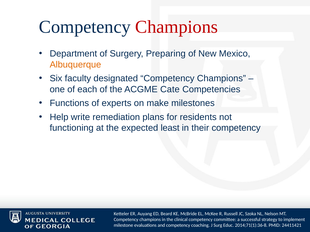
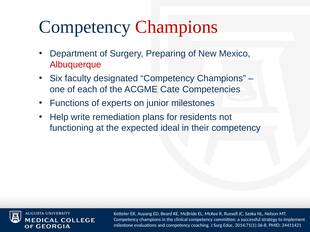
Albuquerque colour: orange -> red (75, 65)
make: make -> junior (158, 103)
least: least -> ideal (170, 128)
